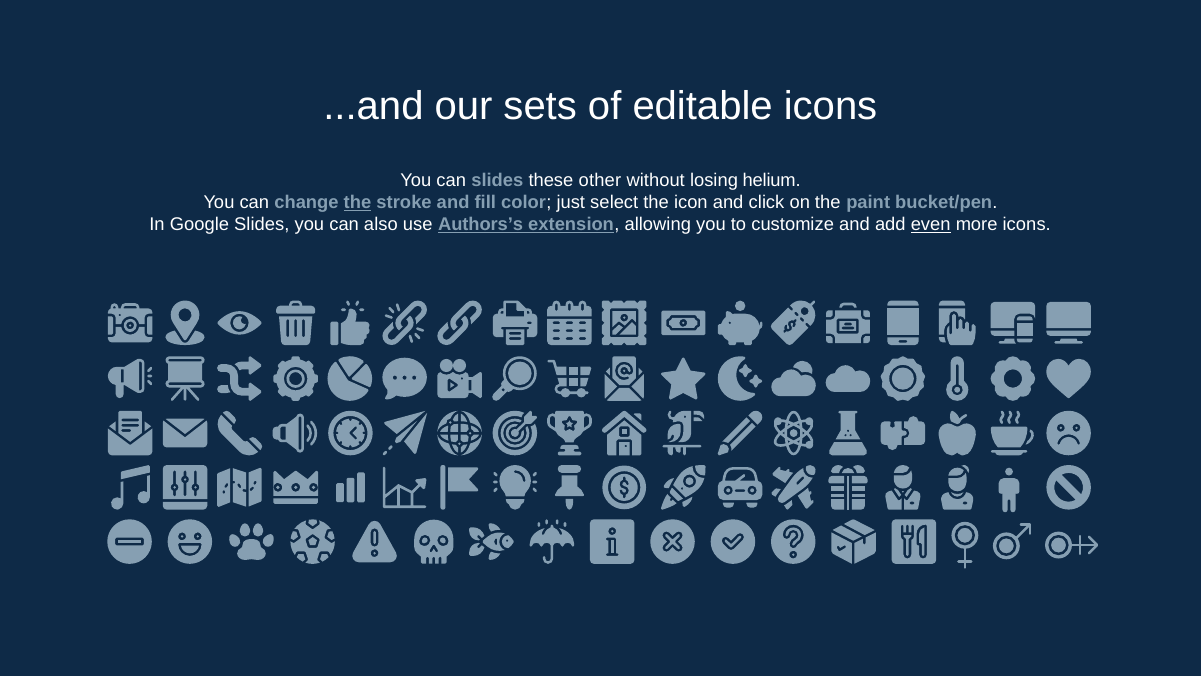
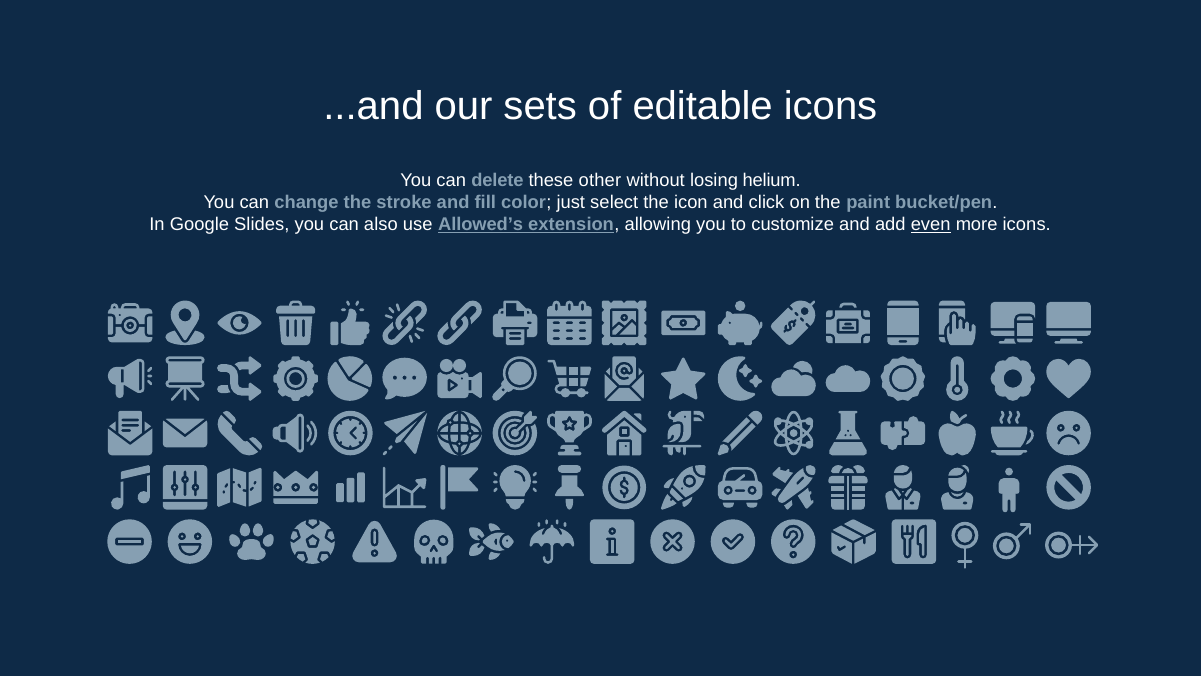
can slides: slides -> delete (497, 180)
the underline: present -> none (358, 202)
Authors’s: Authors’s -> Allowed’s (481, 224)
